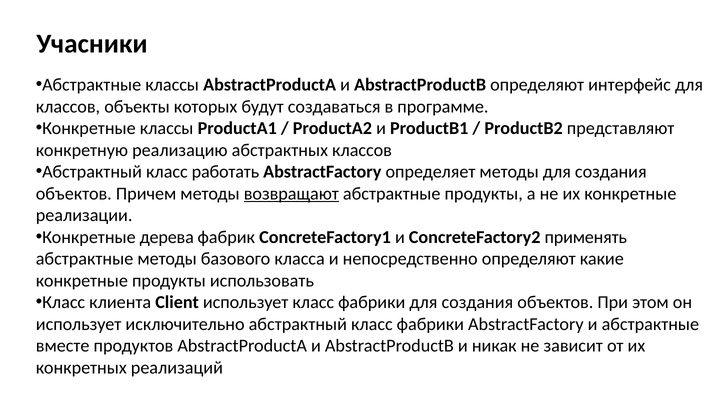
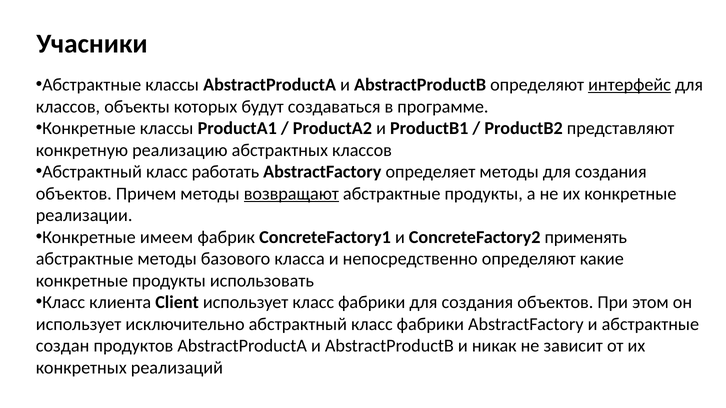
интерфейс underline: none -> present (630, 85)
дерева: дерева -> имеем (167, 237)
вместе: вместе -> создан (63, 346)
